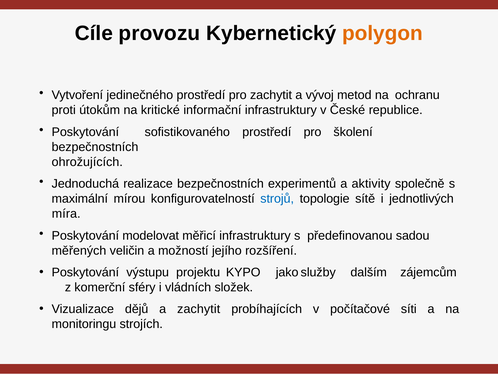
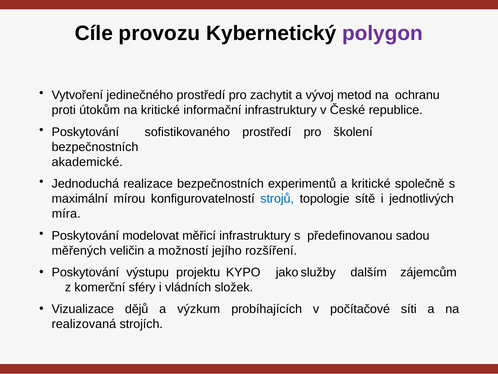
polygon colour: orange -> purple (382, 33)
ohrožujících: ohrožujících -> akademické (87, 162)
a aktivity: aktivity -> kritické (371, 184)
a zachytit: zachytit -> výzkum (199, 309)
monitoringu: monitoringu -> realizovaná (84, 324)
